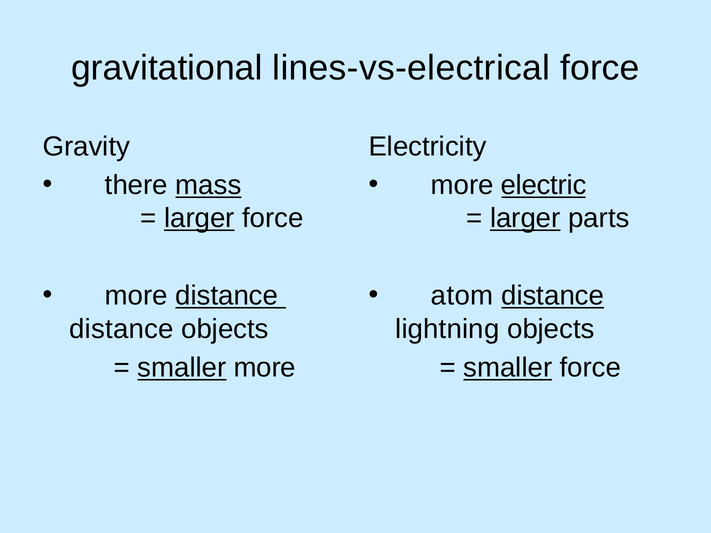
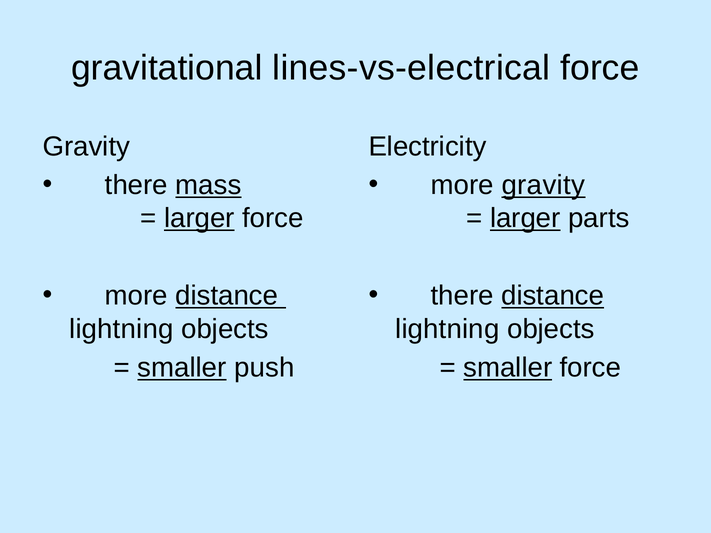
more electric: electric -> gravity (543, 185)
atom: atom -> there (462, 296)
distance: distance -> lightning (121, 329)
smaller more: more -> push (264, 368)
